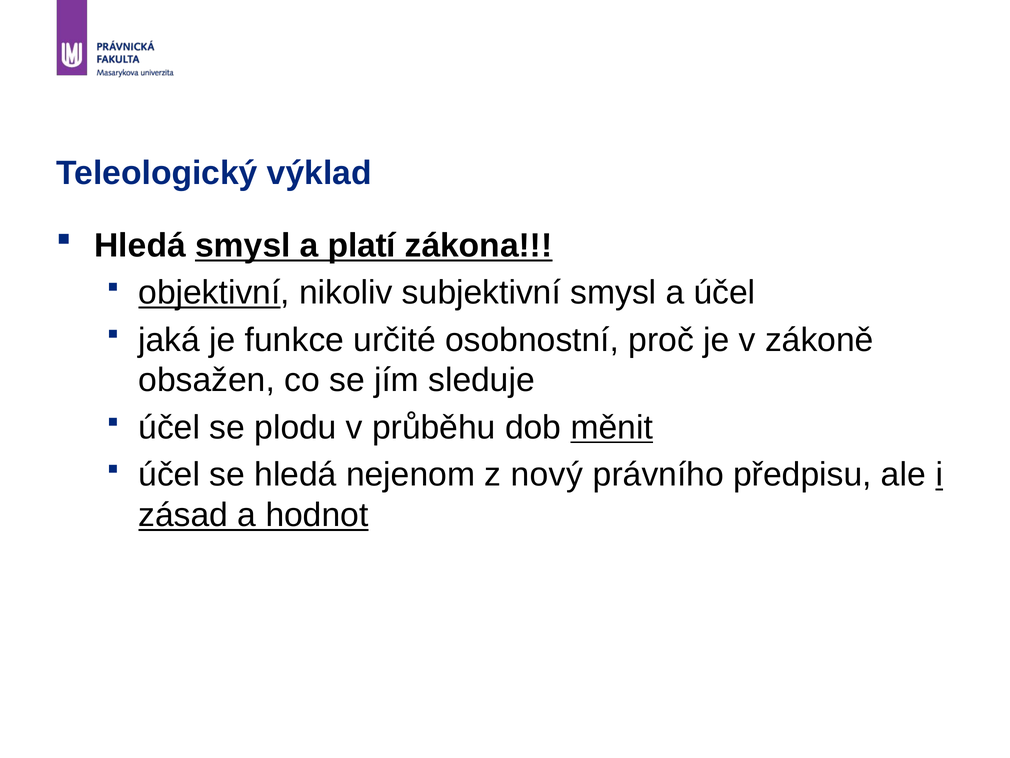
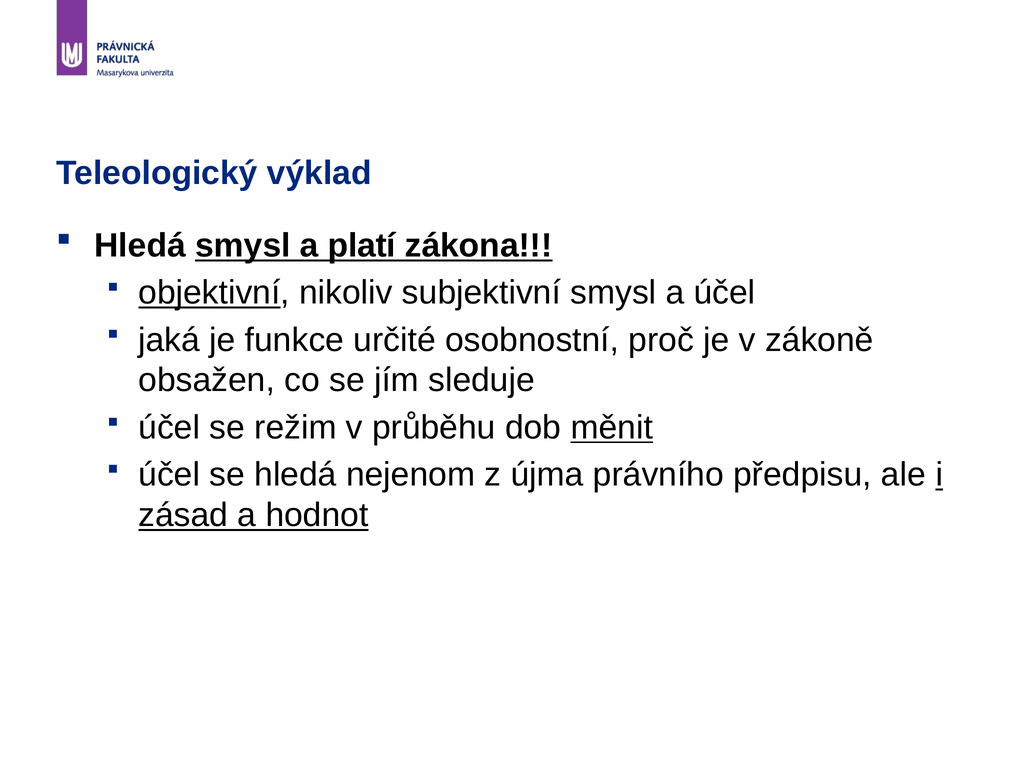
plodu: plodu -> režim (296, 427)
nový: nový -> újma (547, 474)
